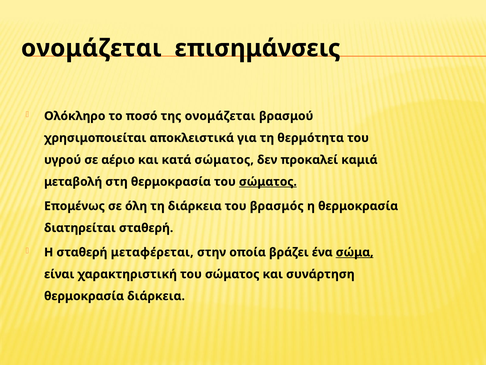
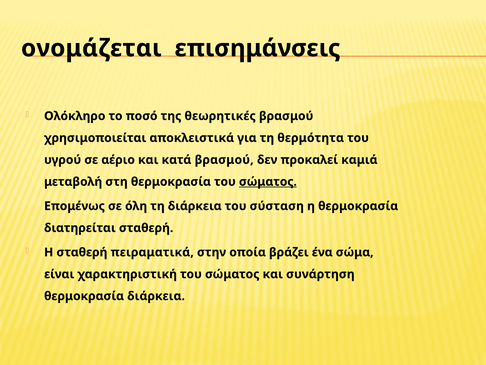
της ονομάζεται: ονομάζεται -> θεωρητικές (220, 116)
κατά σώματος: σώματος -> βρασμού (224, 160)
βρασμός: βρασμός -> σύσταση (277, 206)
μεταφέρεται: μεταφέρεται -> πειραματικά (152, 252)
σώμα underline: present -> none (355, 252)
